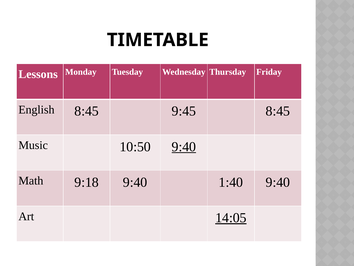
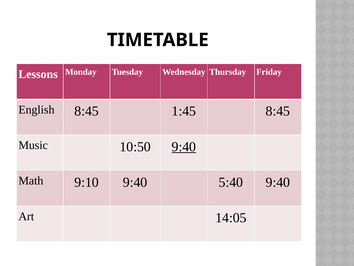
9:45: 9:45 -> 1:45 (184, 111)
9:18: 9:18 -> 9:10 (87, 182)
1:40: 1:40 -> 5:40 (231, 182)
14:05 underline: present -> none (231, 217)
